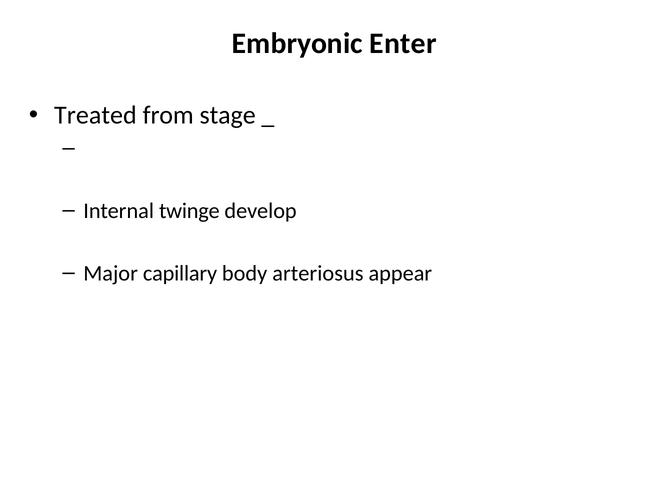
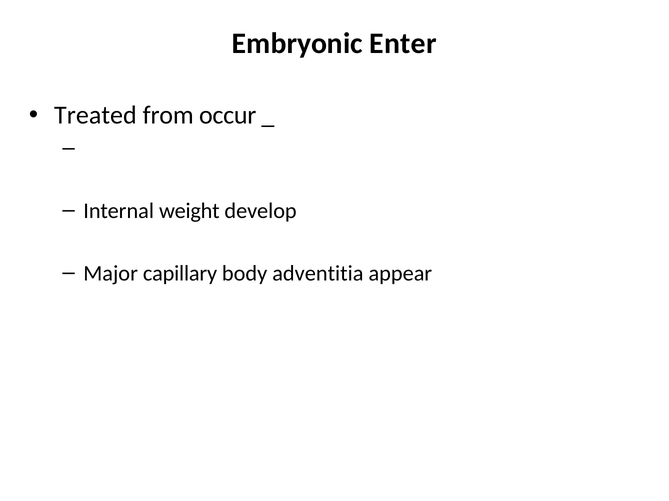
stage: stage -> occur (228, 116)
twinge: twinge -> weight (189, 211)
arteriosus: arteriosus -> adventitia (318, 274)
